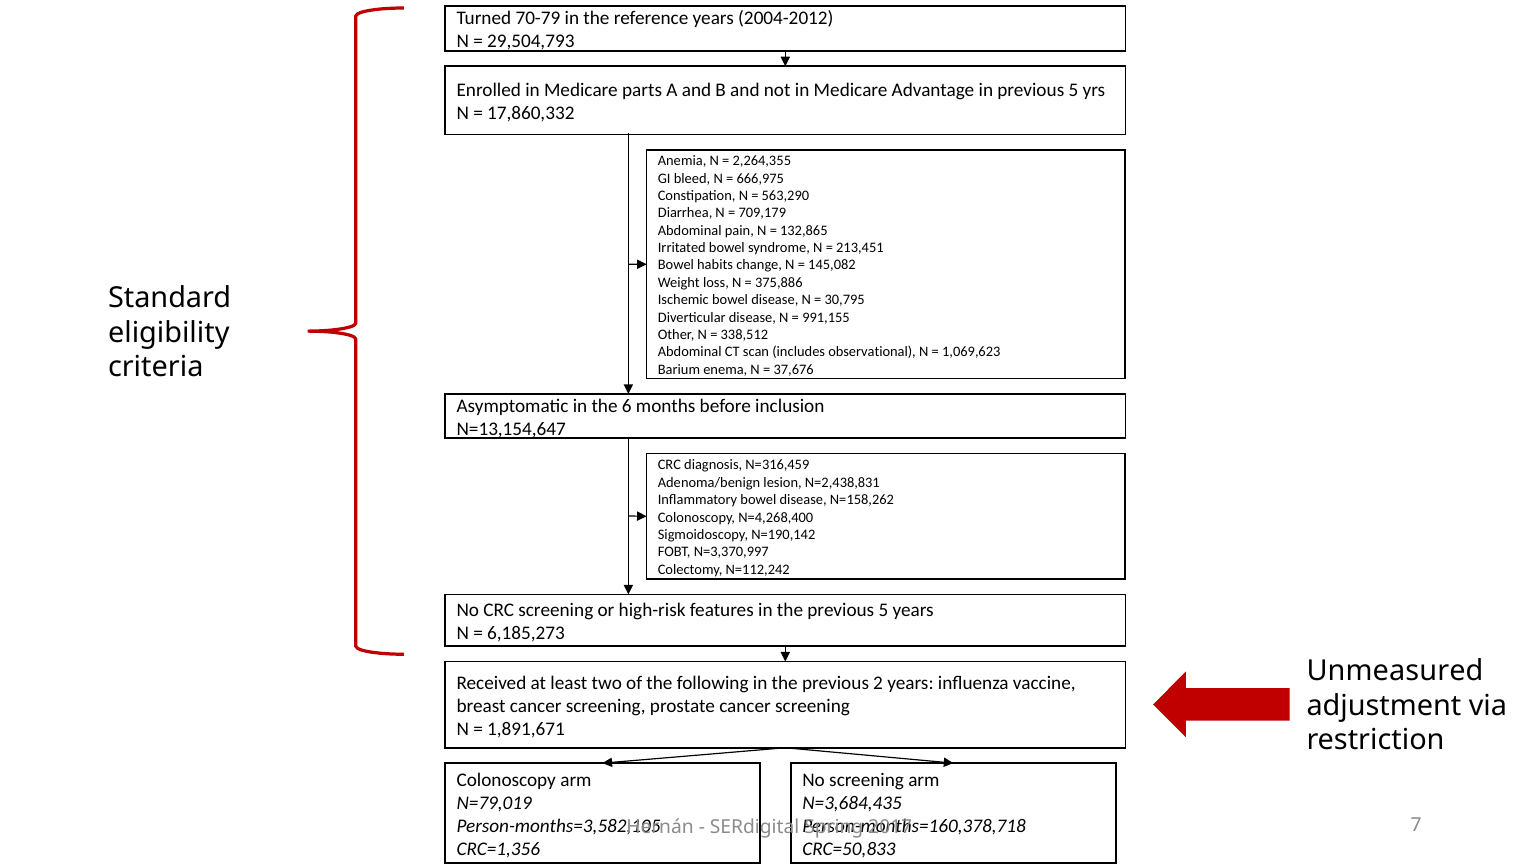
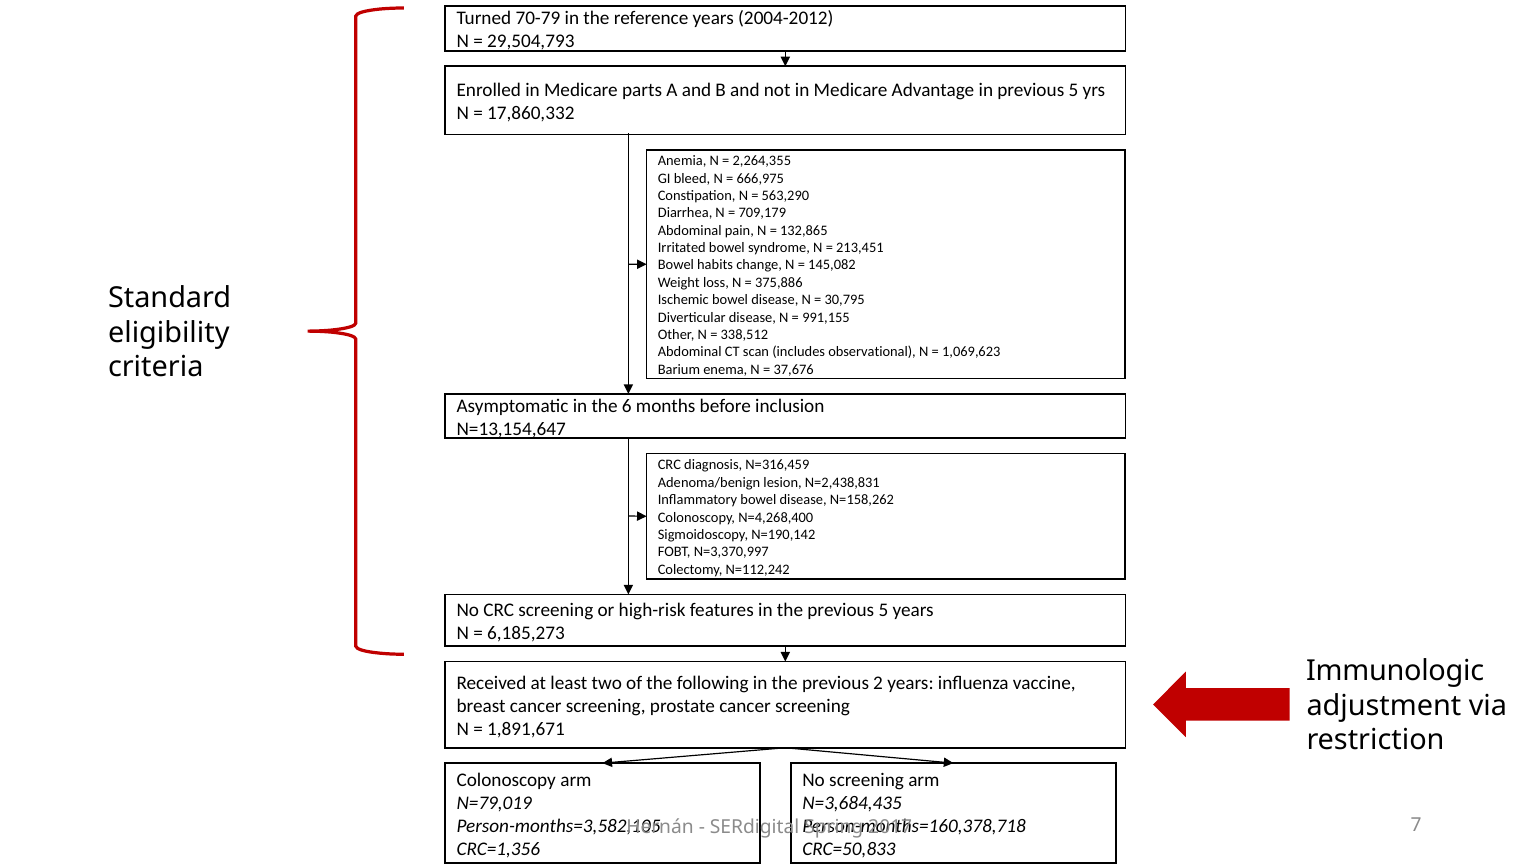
Unmeasured: Unmeasured -> Immunologic (1395, 671)
